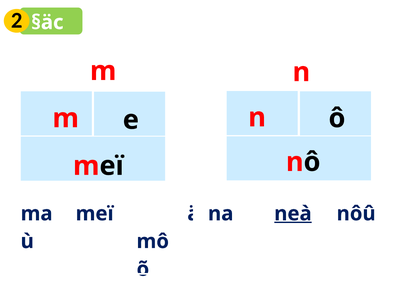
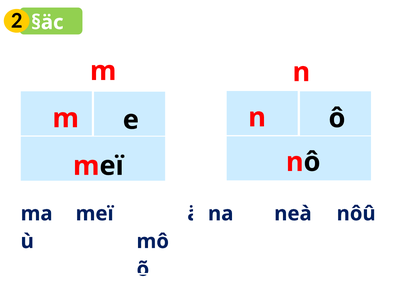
neà underline: present -> none (293, 213)
